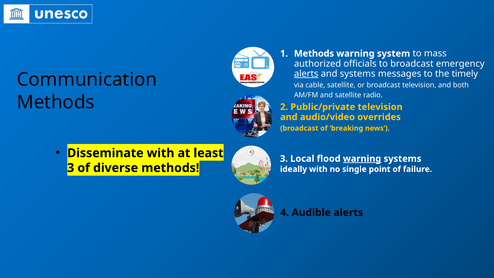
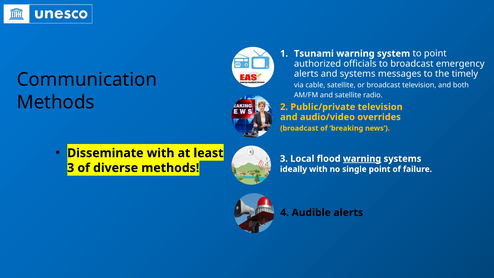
Methods: Methods -> Tsunami (314, 54)
to mass: mass -> point (435, 54)
alerts underline: present -> none (306, 74)
